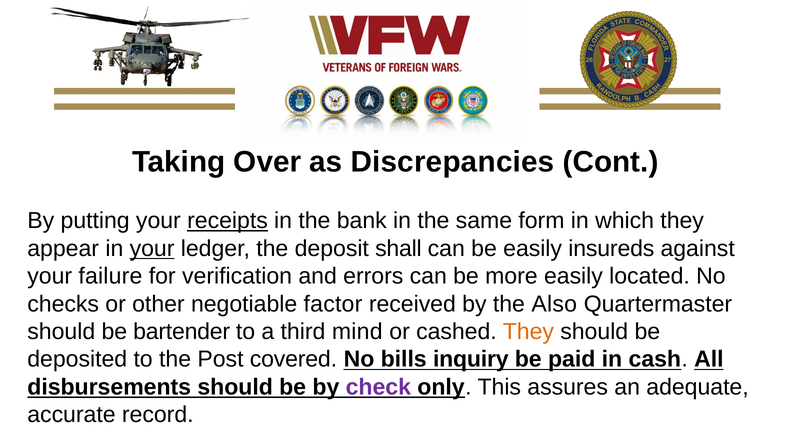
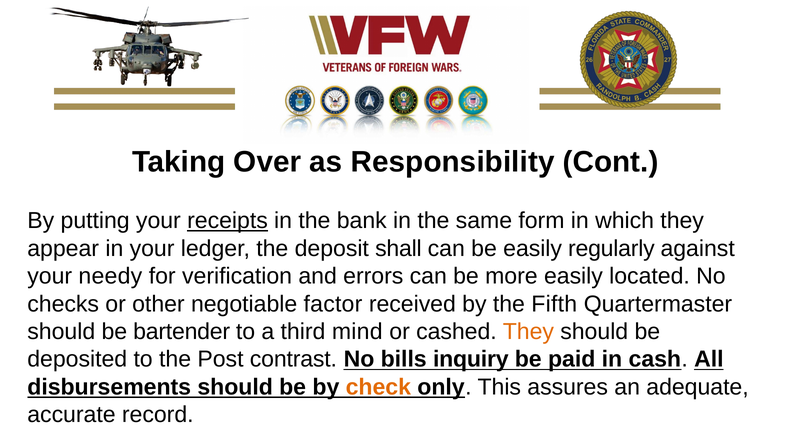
Discrepancies: Discrepancies -> Responsibility (453, 162)
your underline: present -> none (152, 249)
insureds: insureds -> regularly (611, 249)
failure: failure -> needy (110, 276)
Also: Also -> Fifth (554, 304)
covered: covered -> contrast (293, 359)
check colour: purple -> orange (378, 387)
